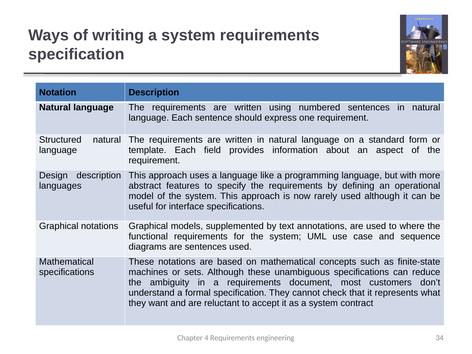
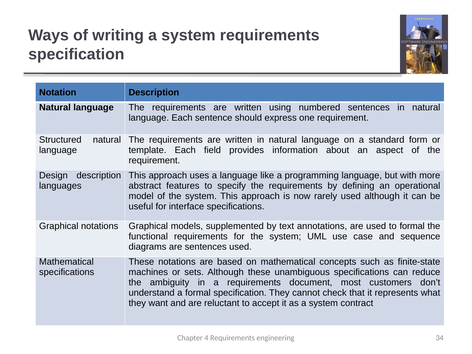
to where: where -> formal (412, 226)
